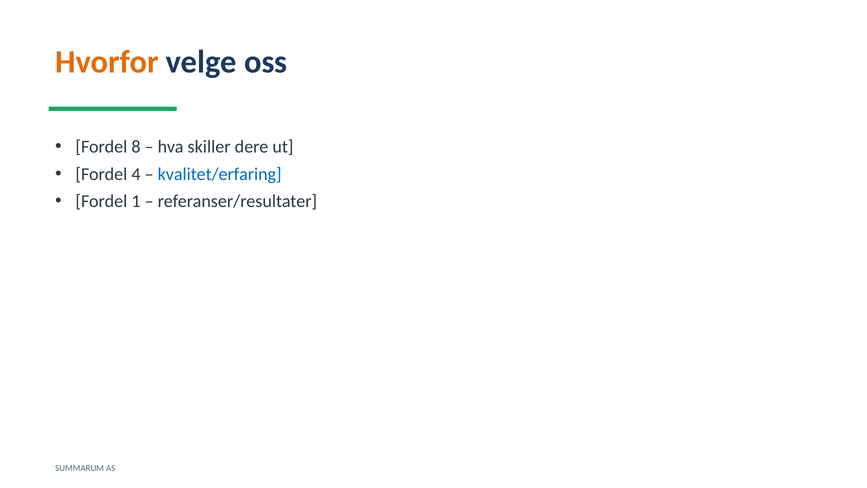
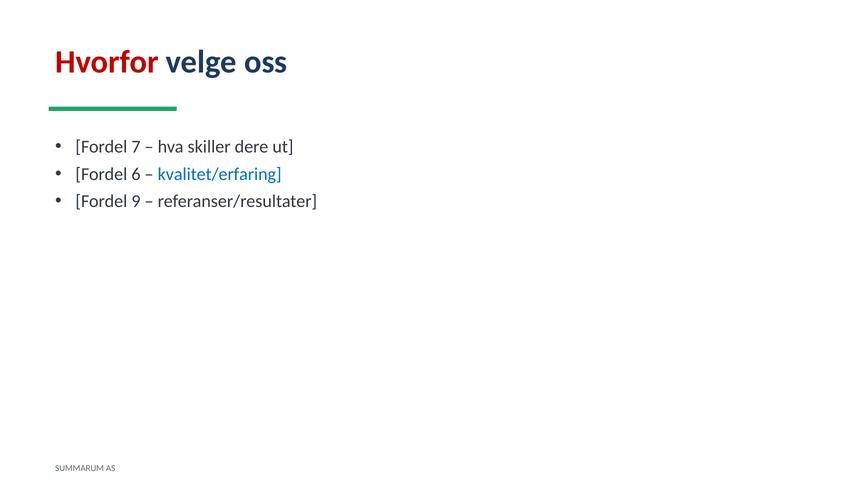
Hvorfor colour: orange -> red (107, 62)
8: 8 -> 7 (136, 147)
4: 4 -> 6 (136, 174)
1: 1 -> 9 (136, 201)
